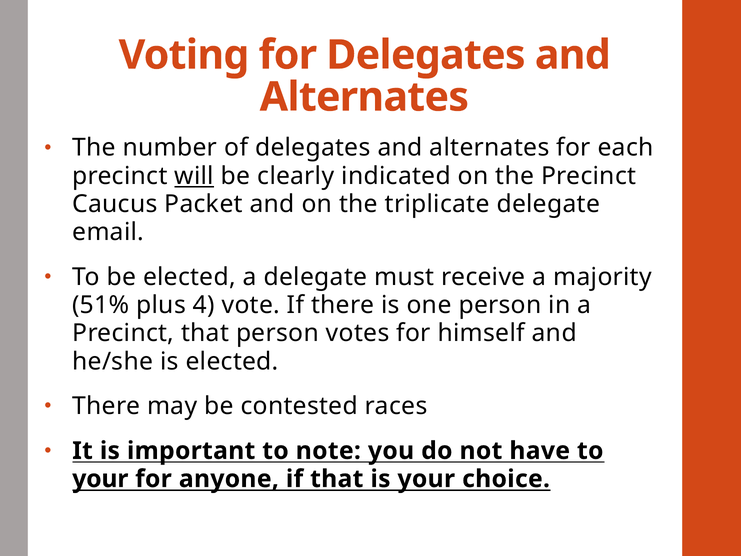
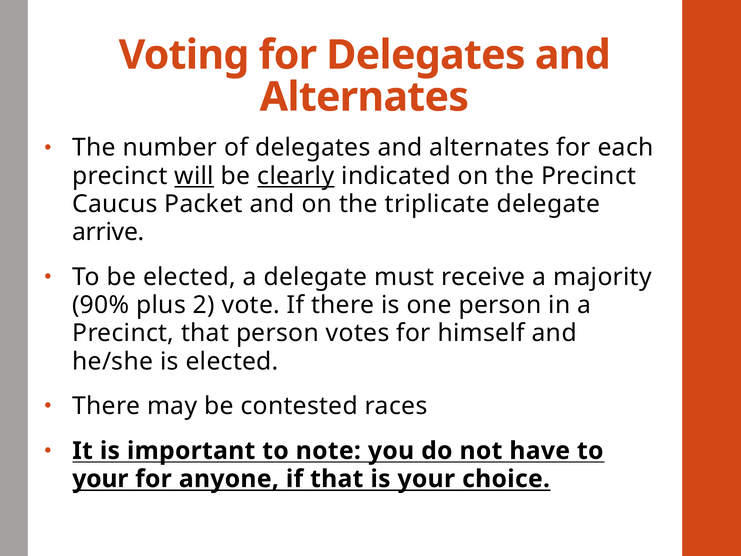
clearly underline: none -> present (296, 176)
email: email -> arrive (108, 232)
51%: 51% -> 90% (101, 305)
4: 4 -> 2 (204, 305)
